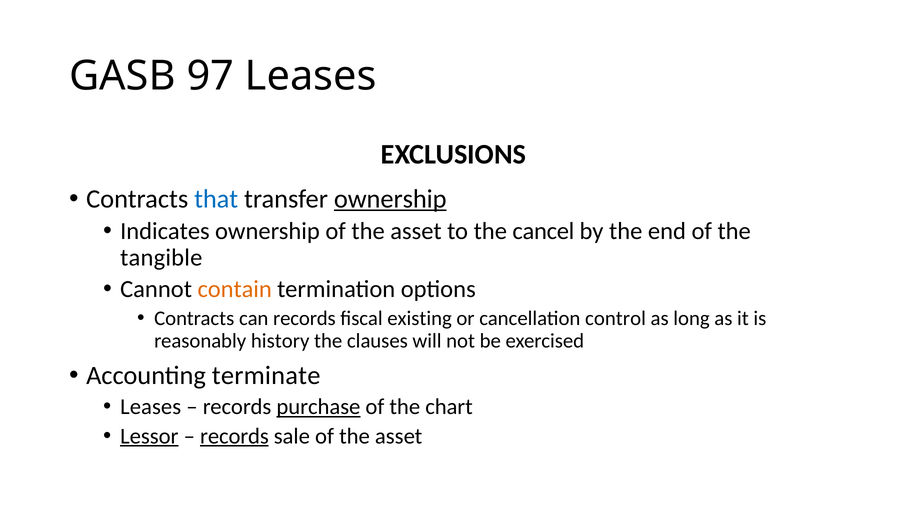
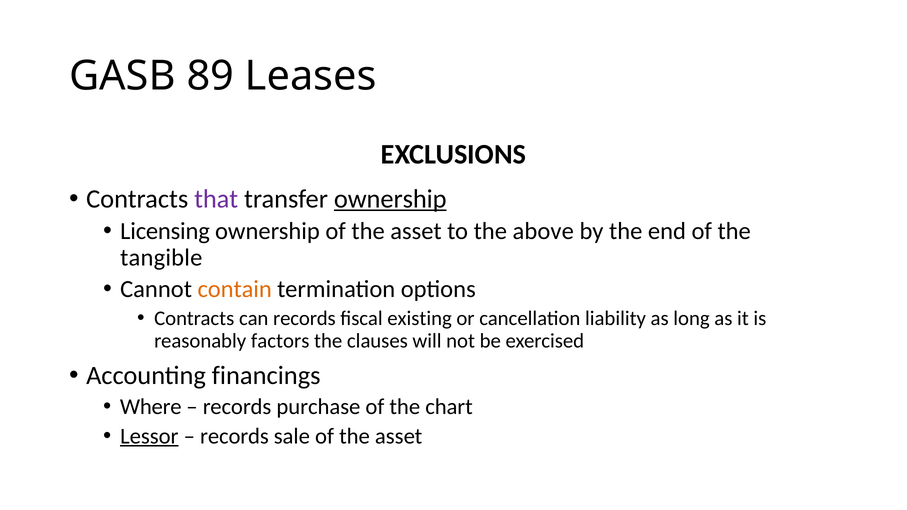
97: 97 -> 89 (210, 76)
that colour: blue -> purple (216, 199)
Indicates: Indicates -> Licensing (165, 231)
cancel: cancel -> above (543, 231)
control: control -> liability (616, 318)
history: history -> factors (280, 341)
terminate: terminate -> financings (266, 376)
Leases: Leases -> Where (151, 407)
purchase underline: present -> none (318, 407)
records underline: present -> none (234, 436)
